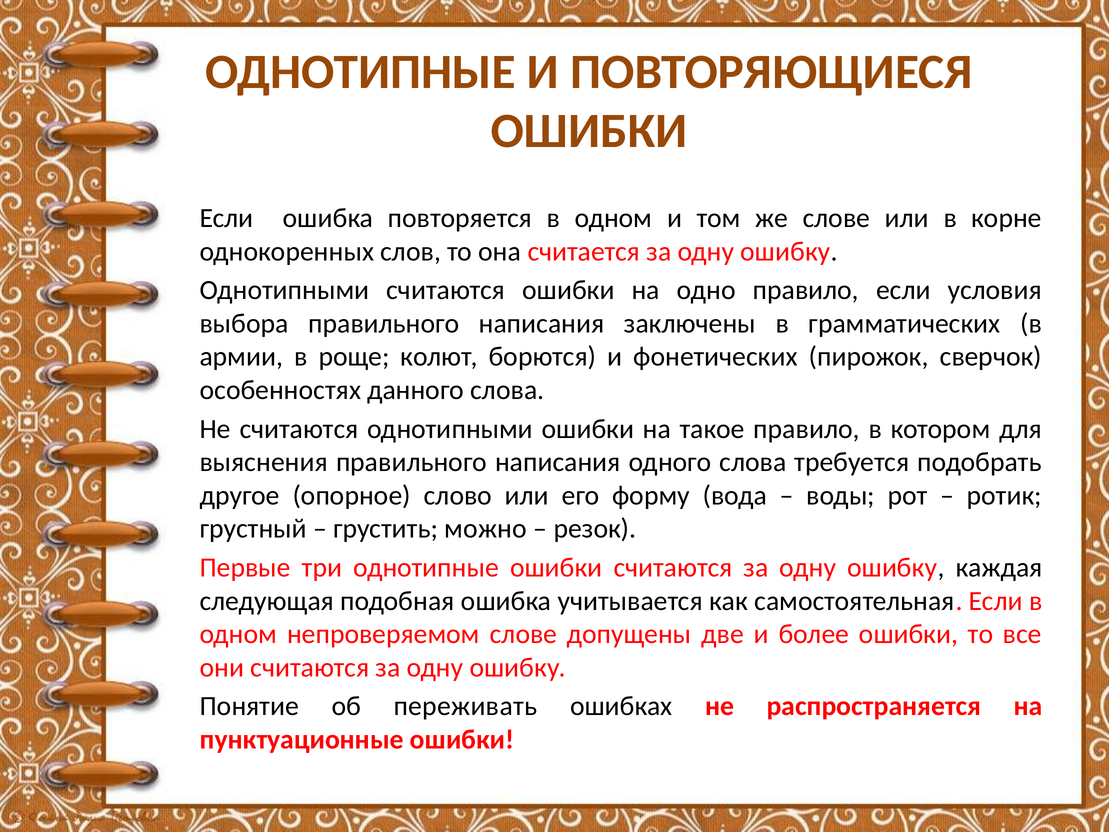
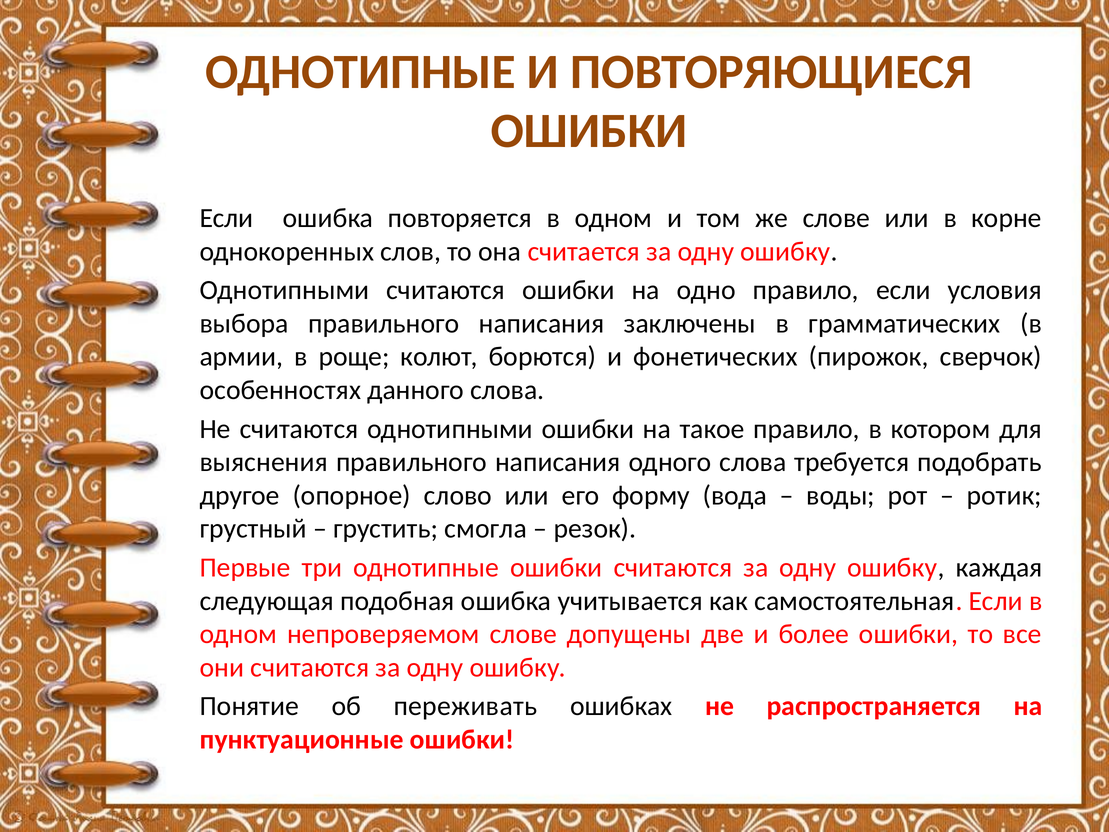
можно: можно -> смогла (486, 529)
